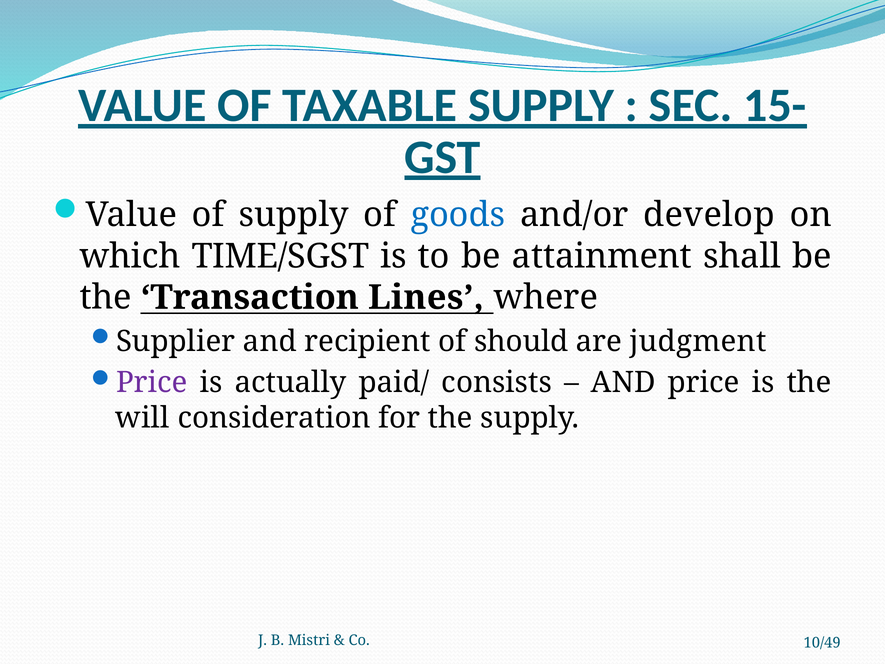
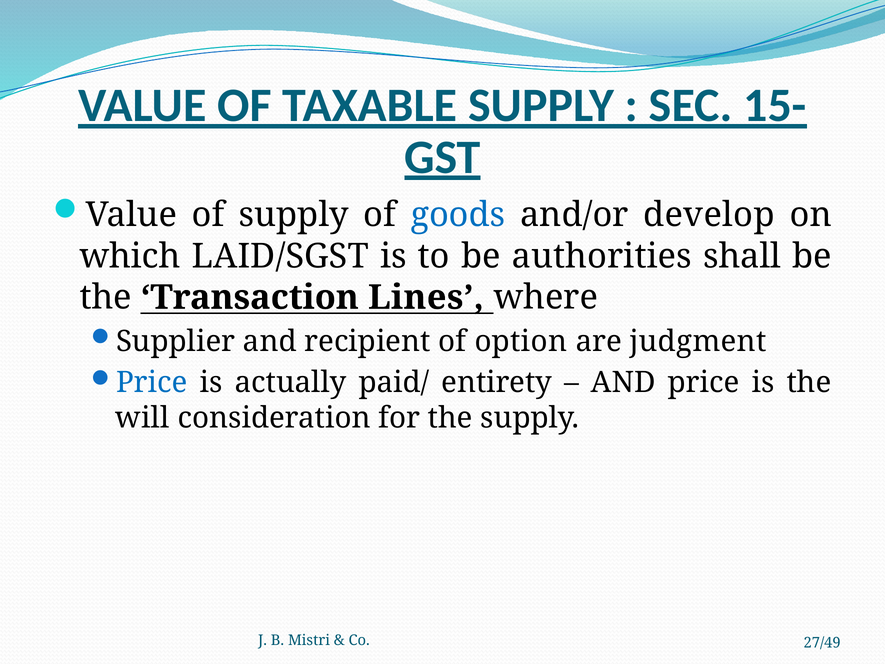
TIME/SGST: TIME/SGST -> LAID/SGST (280, 256)
attainment: attainment -> authorities (602, 256)
should: should -> option (521, 341)
Price colour: purple -> blue (152, 383)
consists: consists -> entirety (497, 383)
10/49: 10/49 -> 27/49 (822, 643)
